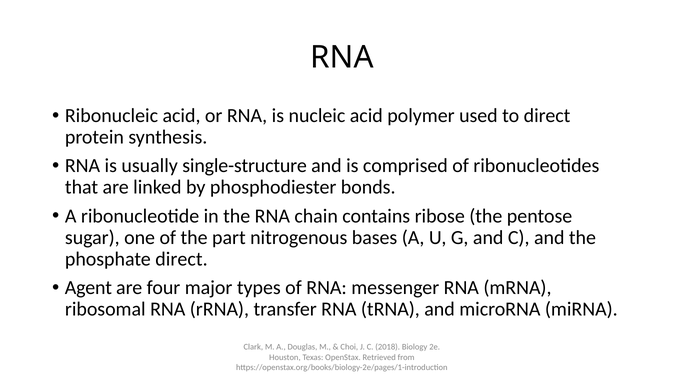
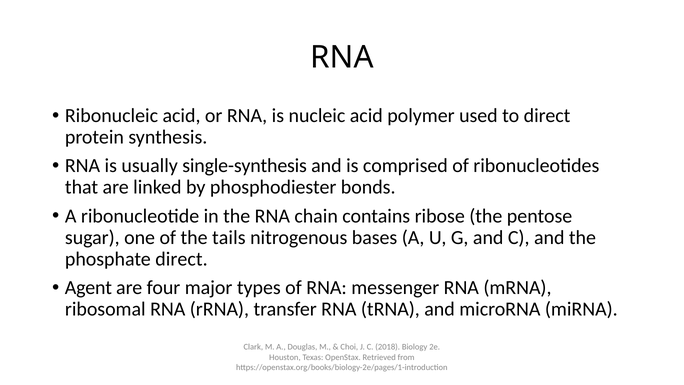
single-structure: single-structure -> single-synthesis (245, 166)
part: part -> tails (229, 237)
